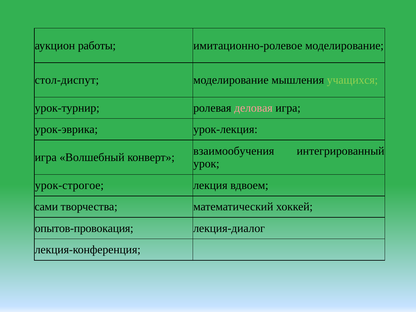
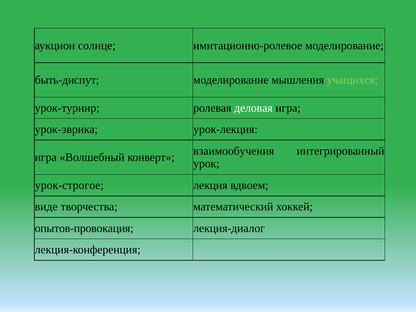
работы: работы -> солнце (97, 46)
стол-диспут: стол-диспут -> быть-диспут (67, 80)
деловая colour: pink -> white (253, 108)
сами: сами -> виде (46, 207)
